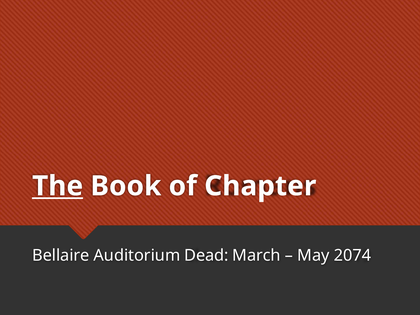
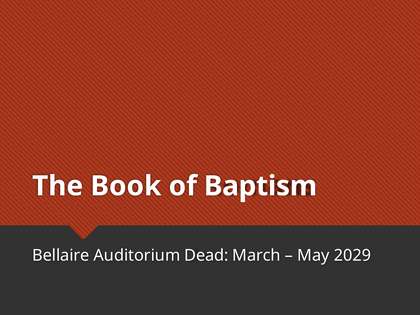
The underline: present -> none (58, 186)
Chapter: Chapter -> Baptism (260, 186)
2074: 2074 -> 2029 (352, 256)
